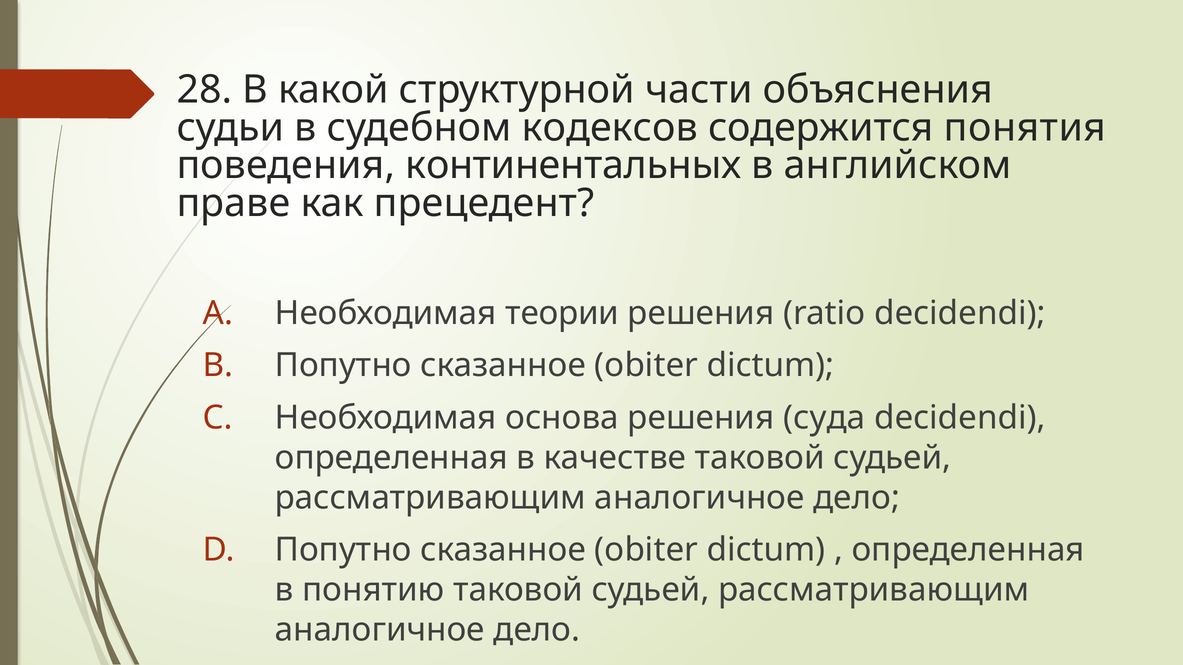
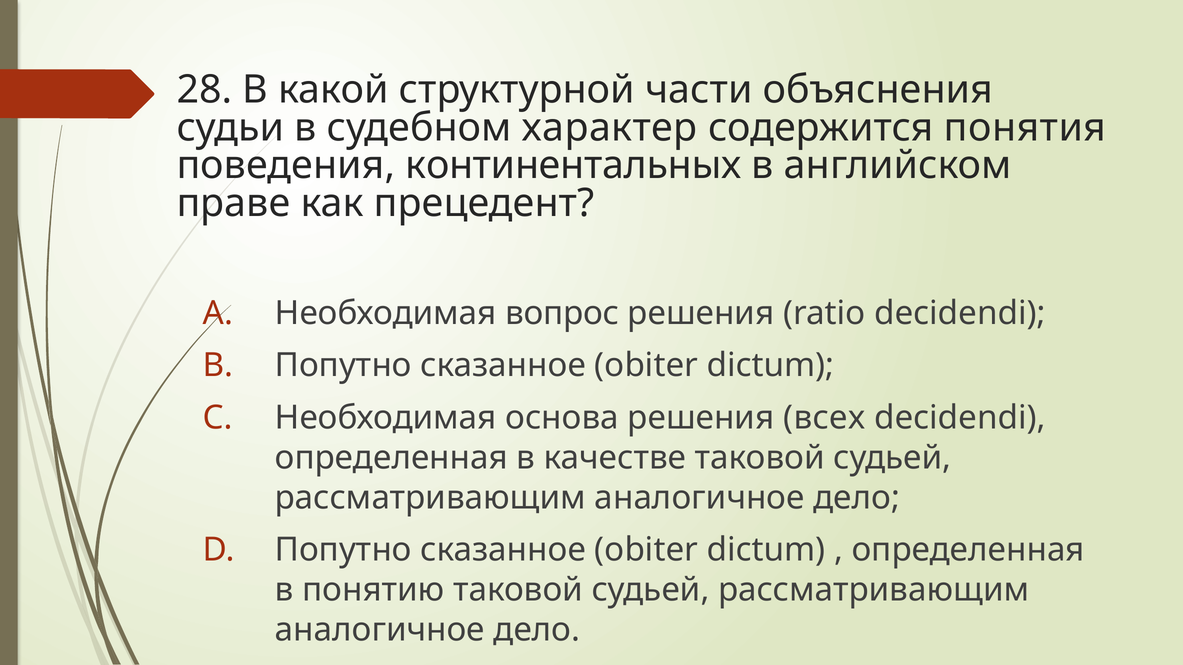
кодексов: кодексов -> характер (610, 128)
теории: теории -> вопрос (562, 313)
суда: суда -> всех (824, 418)
